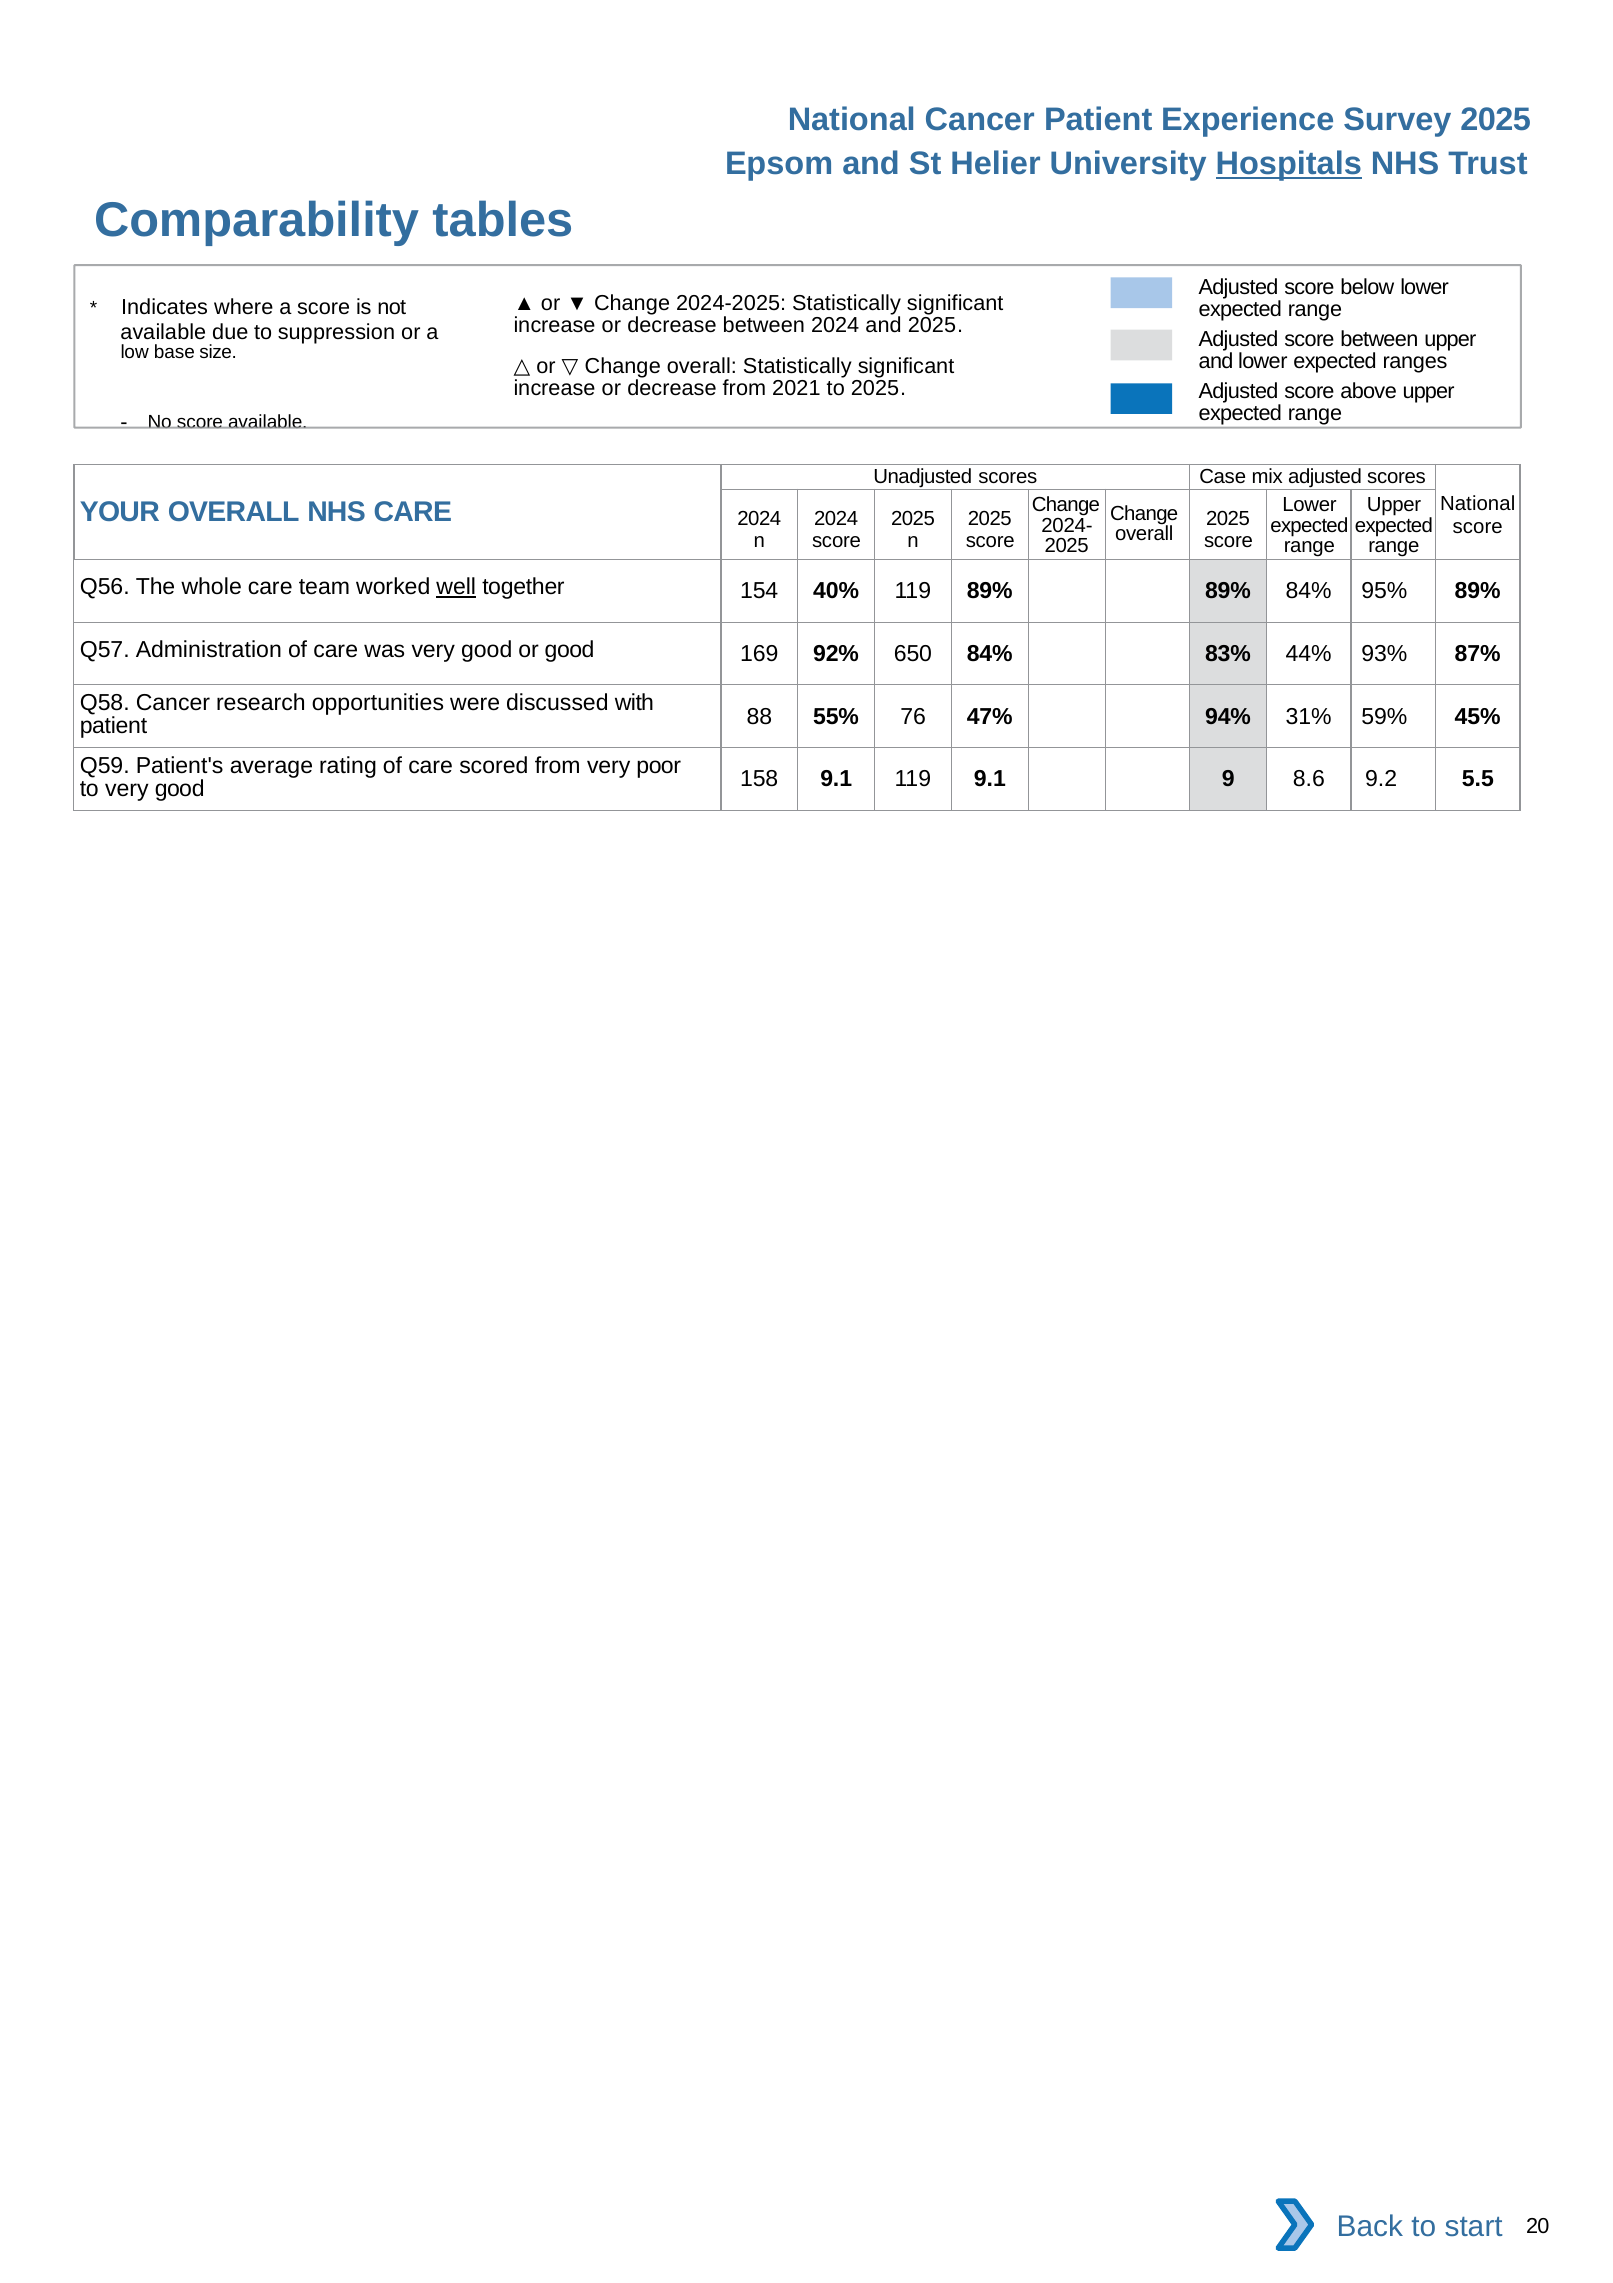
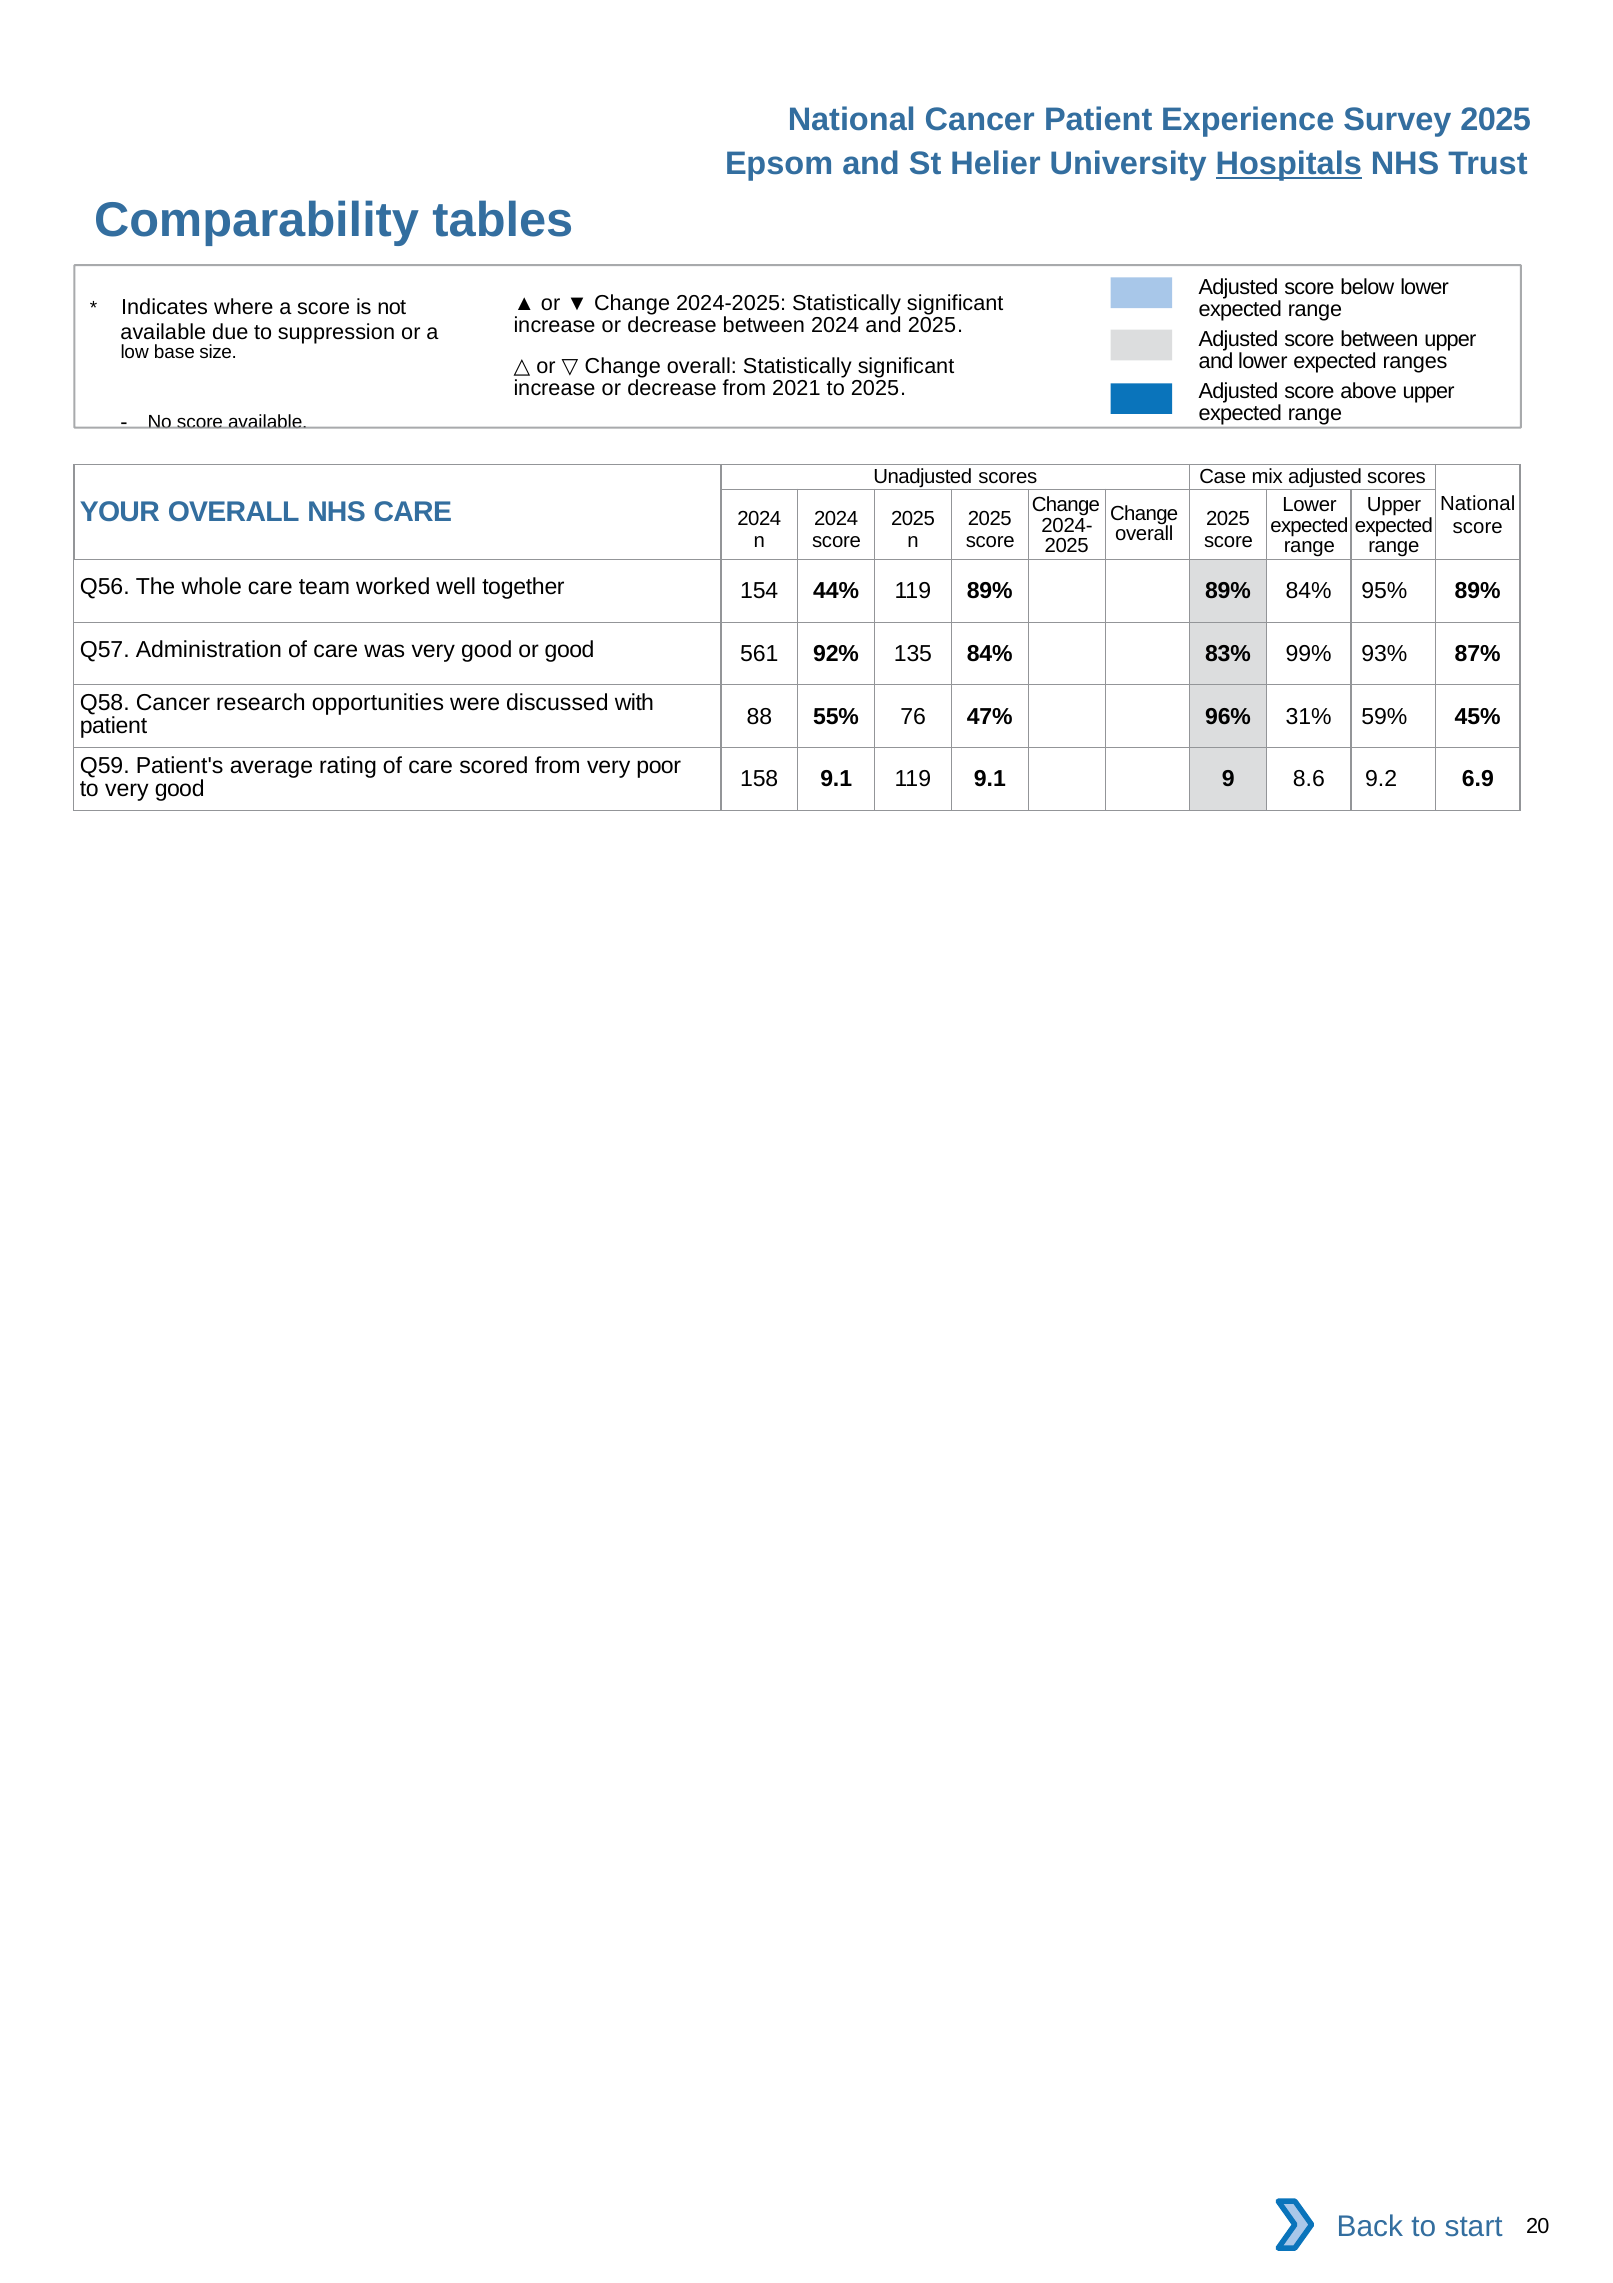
well underline: present -> none (456, 587)
40%: 40% -> 44% (836, 591)
169: 169 -> 561 (759, 654)
650: 650 -> 135 (913, 654)
44%: 44% -> 99% (1309, 654)
94%: 94% -> 96% (1228, 716)
5.5: 5.5 -> 6.9 (1478, 779)
